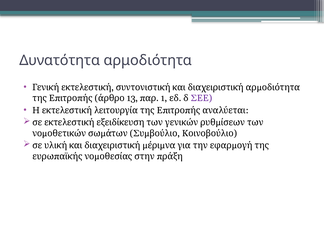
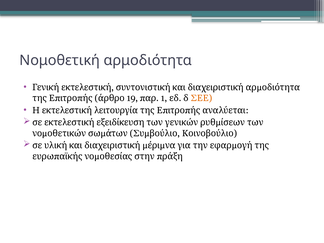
Δυνατότητα: Δυνατότητα -> Νομοθετική (60, 60)
13: 13 -> 19 (132, 98)
ΣΕΕ colour: purple -> orange (201, 98)
